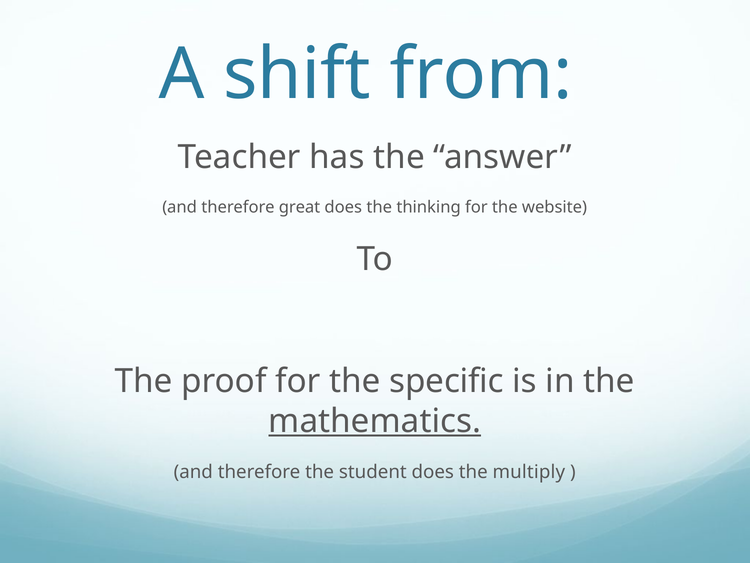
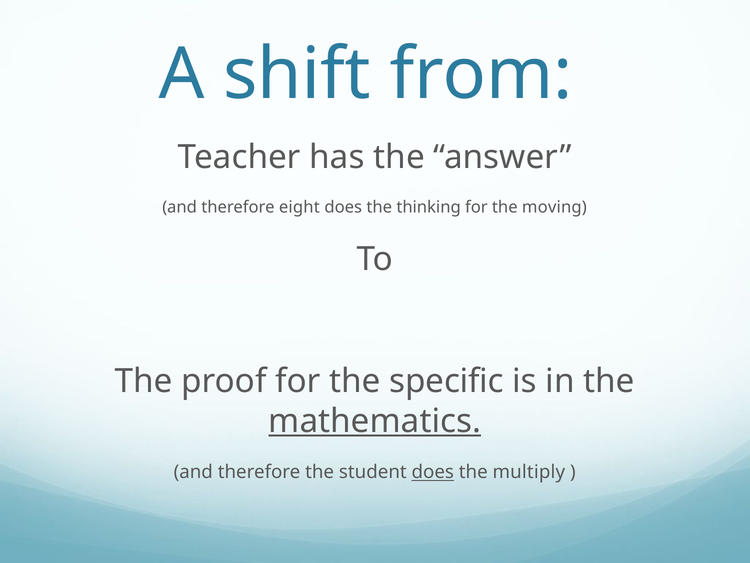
great: great -> eight (299, 207)
website: website -> moving (554, 207)
does underline: none -> present (433, 472)
